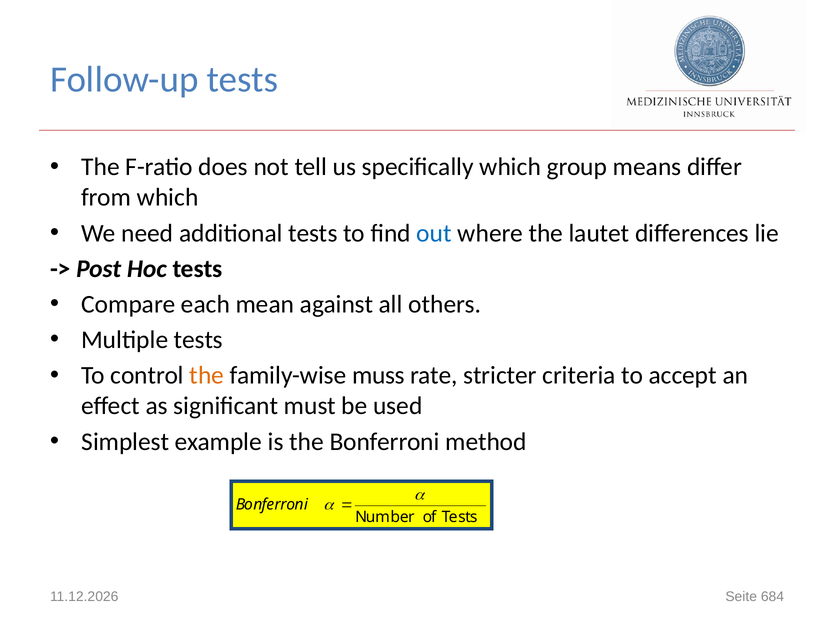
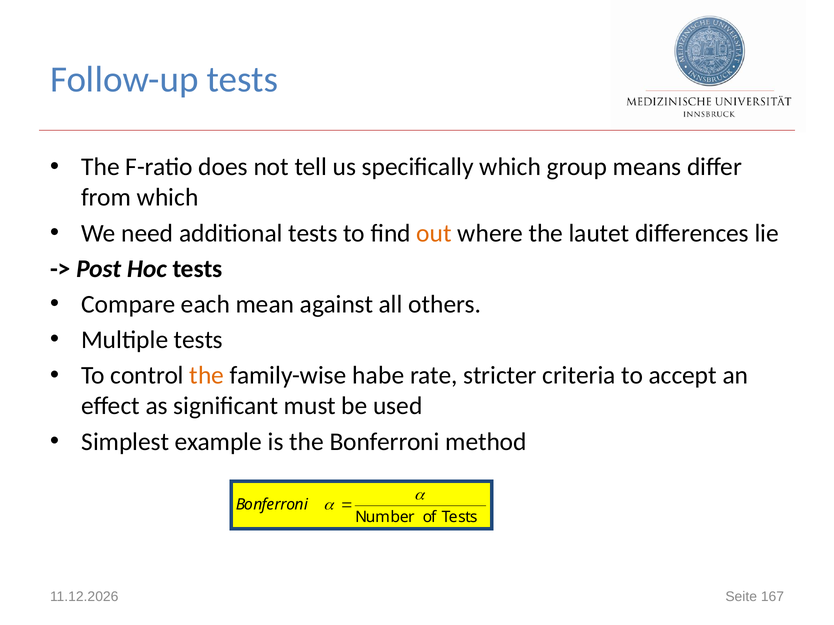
out colour: blue -> orange (434, 233)
muss: muss -> habe (378, 376)
684: 684 -> 167 (772, 597)
